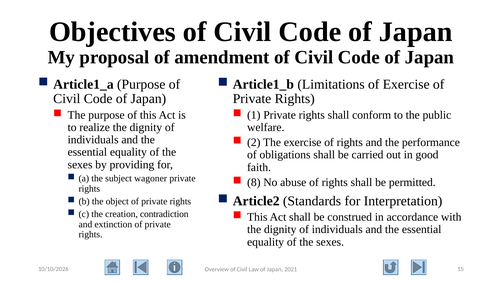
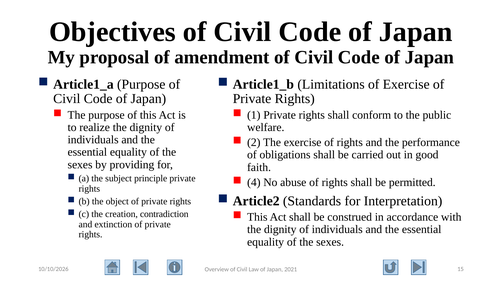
wagoner: wagoner -> principle (151, 179)
8: 8 -> 4 (254, 182)
